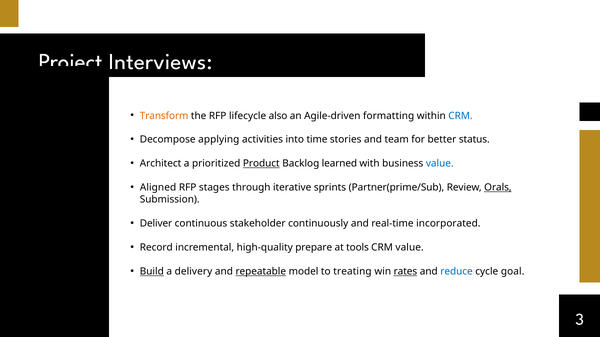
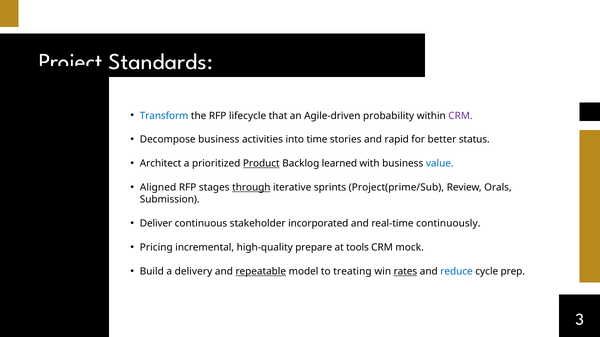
Interviews: Interviews -> Standards (161, 62)
Transform colour: orange -> blue (164, 116)
also: also -> that (278, 116)
formatting: formatting -> probability (389, 116)
CRM colour: blue -> purple (461, 116)
Decompose applying: applying -> business (219, 140)
team: team -> rapid (397, 140)
through underline: none -> present (251, 188)
Partner(prime/Sub: Partner(prime/Sub -> Project(prime/Sub (396, 188)
Orals underline: present -> none (498, 188)
continuously: continuously -> incorporated (318, 224)
incorporated: incorporated -> continuously (448, 224)
Record: Record -> Pricing (156, 248)
CRM value: value -> mock (410, 248)
Build underline: present -> none (152, 272)
goal: goal -> prep (513, 272)
